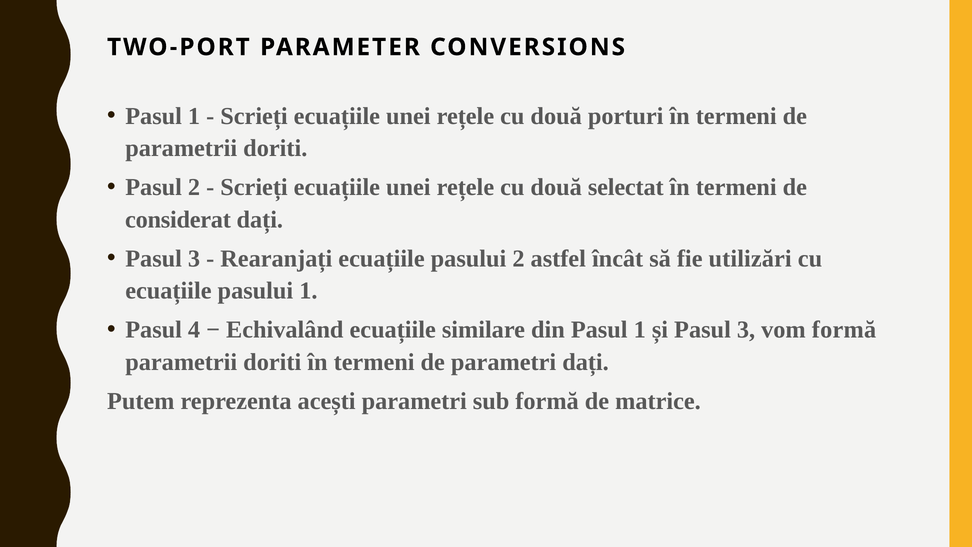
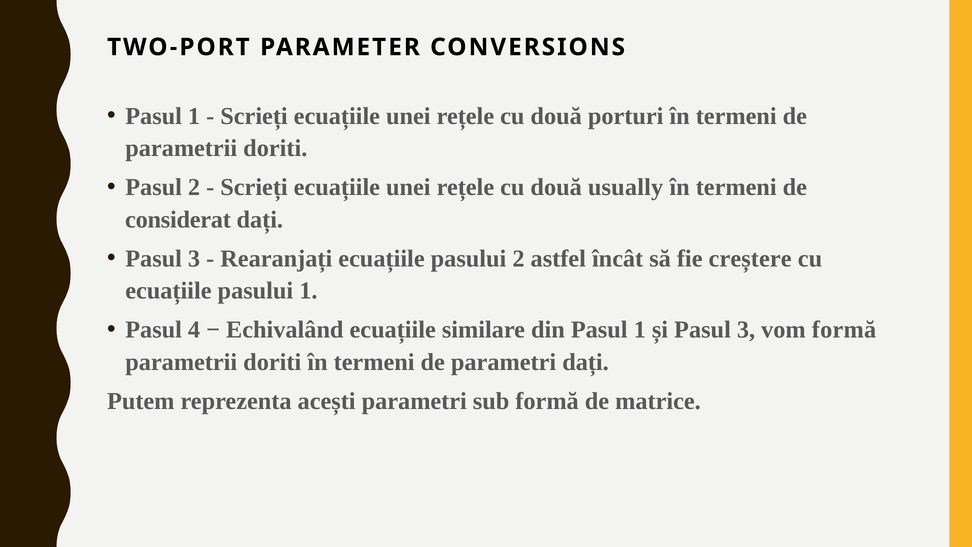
selectat: selectat -> usually (626, 187)
utilizări: utilizări -> creștere (750, 259)
